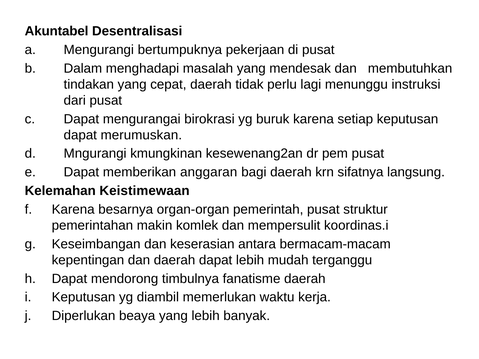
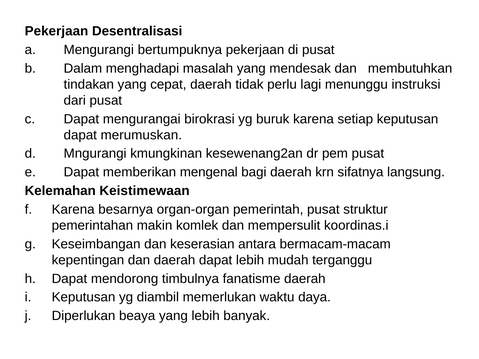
Akuntabel: Akuntabel -> Pekerjaan (57, 31)
anggaran: anggaran -> mengenal (209, 172)
kerja: kerja -> daya (314, 297)
